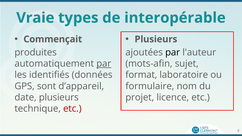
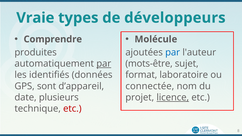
interopérable: interopérable -> développeurs (175, 18)
Commençait: Commençait -> Comprendre (53, 39)
Plusieurs: Plusieurs -> Molécule (156, 39)
par colour: black -> blue (173, 52)
mots-afin: mots-afin -> mots-être (149, 64)
formulaire: formulaire -> connectée (150, 86)
licence underline: none -> present (173, 98)
